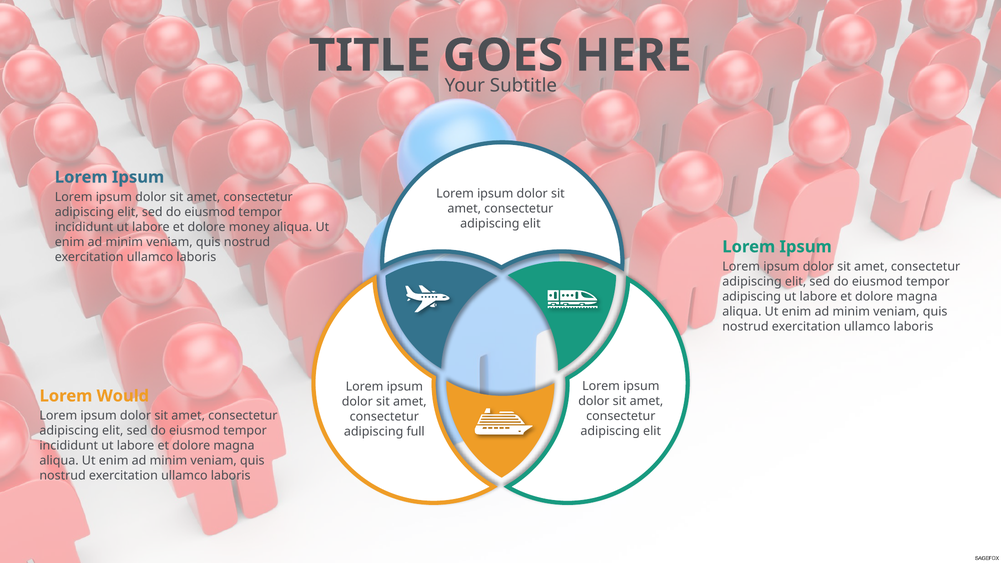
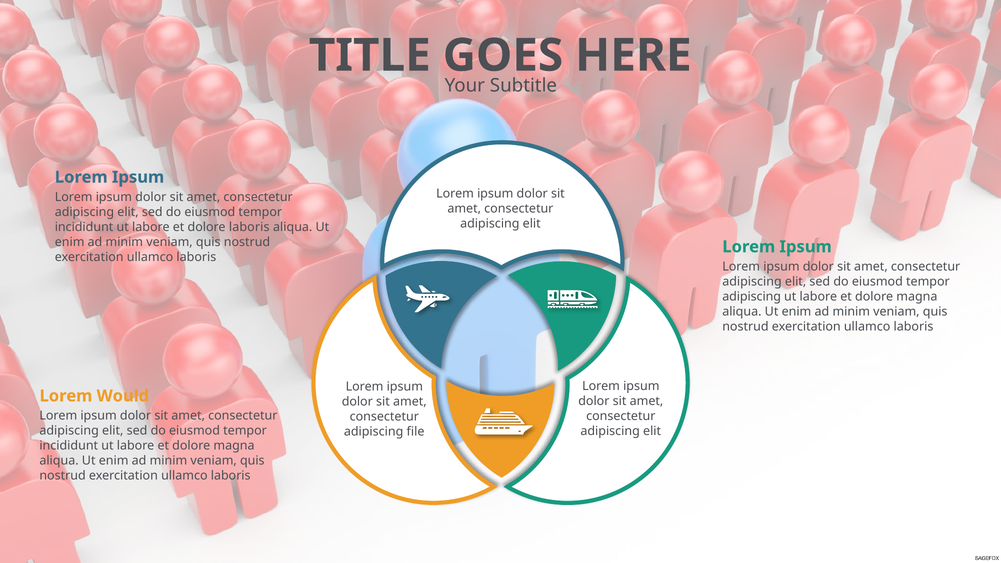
dolore money: money -> laboris (249, 227)
full: full -> file (416, 432)
